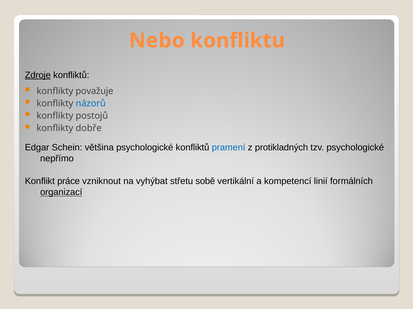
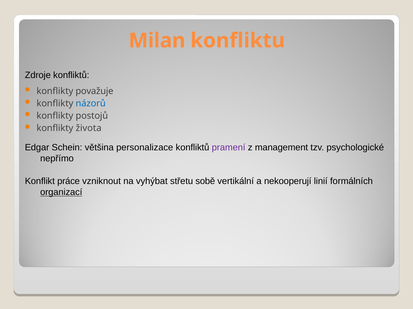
Nebo: Nebo -> Milan (157, 41)
Zdroje underline: present -> none (38, 75)
dobře: dobře -> života (89, 129)
většina psychologické: psychologické -> personalizace (145, 148)
pramení colour: blue -> purple (229, 148)
protikladných: protikladných -> management (281, 148)
kompetencí: kompetencí -> nekooperují (288, 182)
